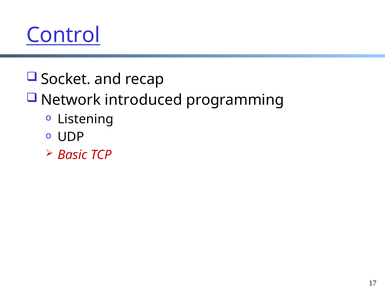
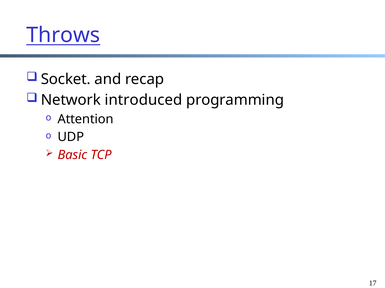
Control: Control -> Throws (63, 35)
Listening: Listening -> Attention (86, 119)
